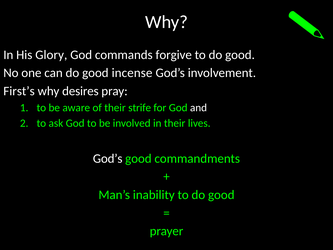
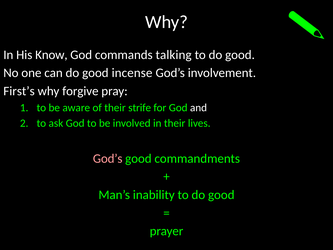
Glory: Glory -> Know (51, 55)
forgive: forgive -> talking (174, 55)
desires: desires -> forgive (80, 91)
God’s colour: white -> pink (108, 158)
